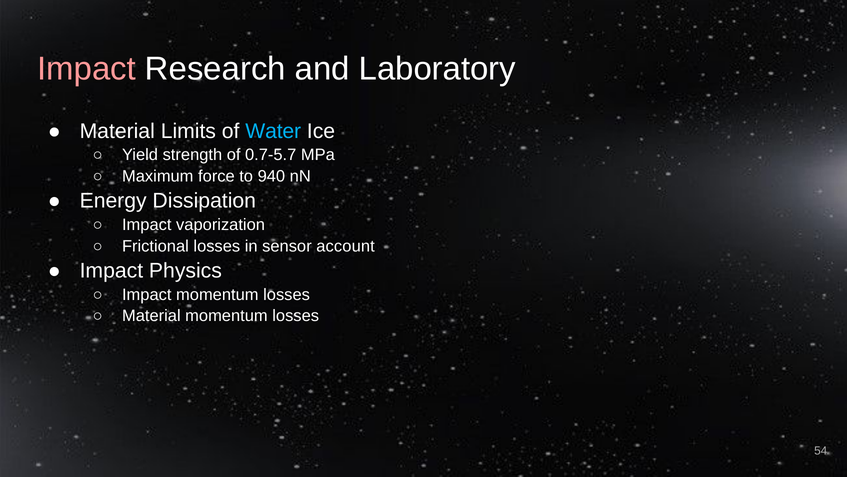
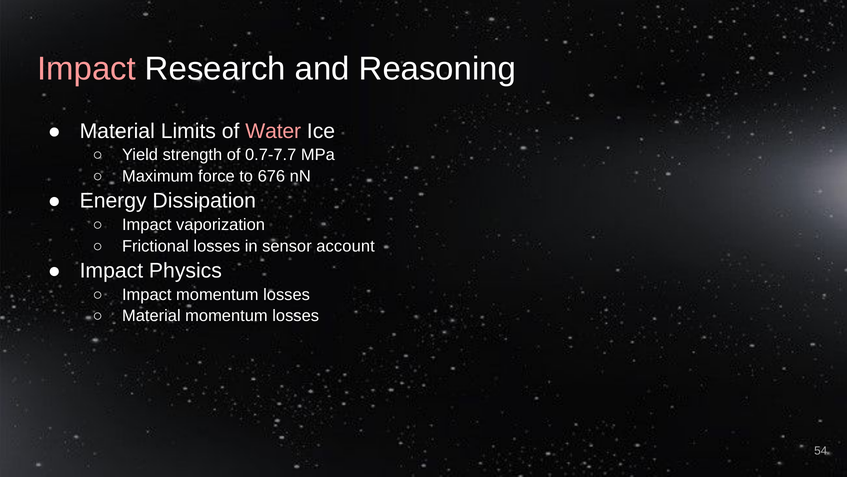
Laboratory: Laboratory -> Reasoning (437, 69)
Water colour: light blue -> pink (273, 131)
0.7-5.7: 0.7-5.7 -> 0.7-7.7 (271, 155)
940: 940 -> 676 (271, 176)
